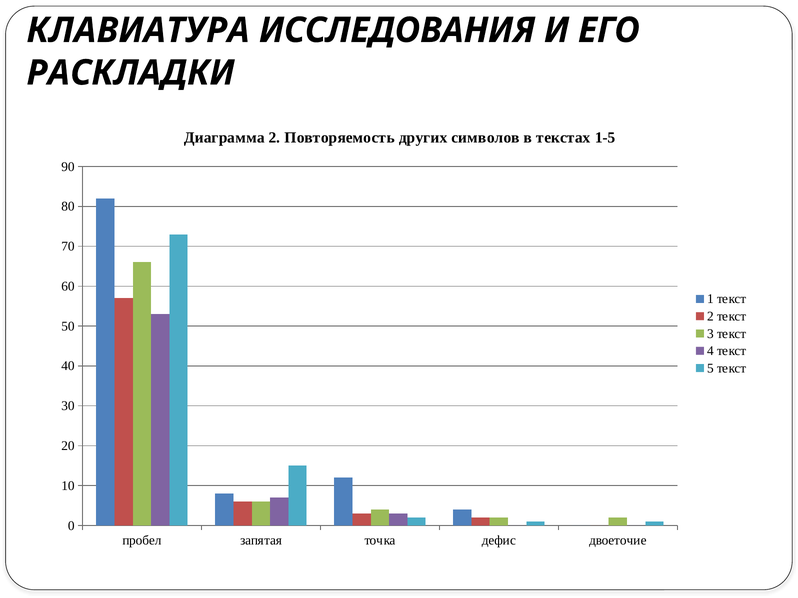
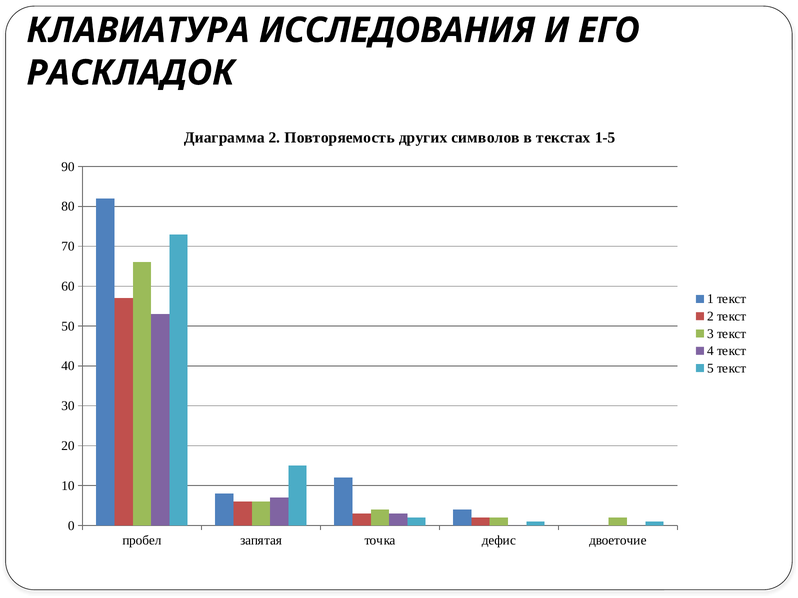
РАСКЛАДКИ: РАСКЛАДКИ -> РАСКЛАДОК (130, 73)
